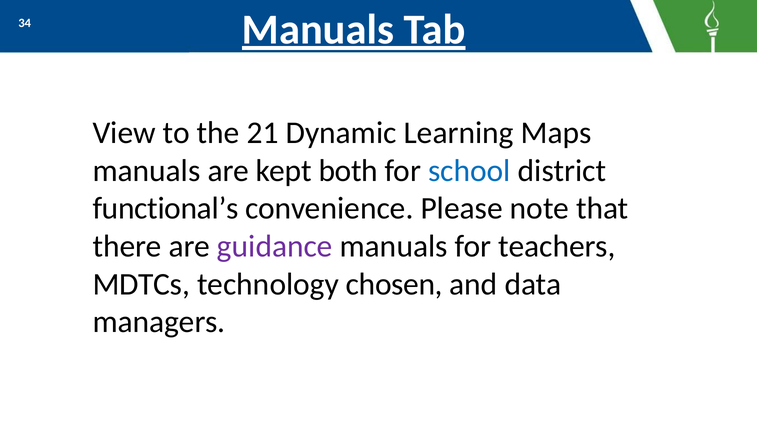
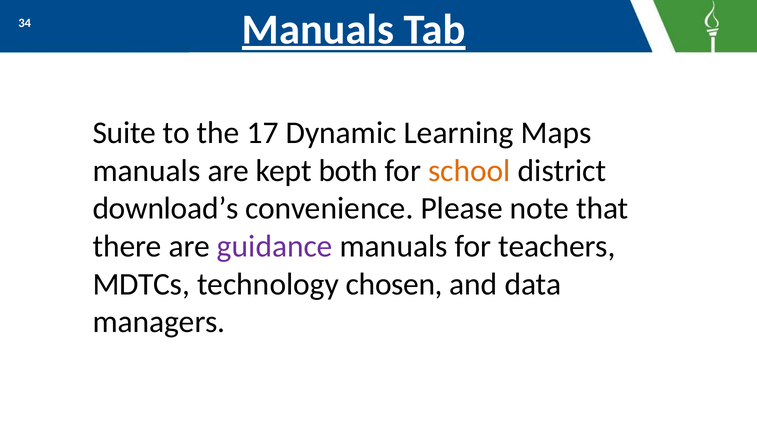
View: View -> Suite (124, 133)
21: 21 -> 17 (263, 133)
school colour: blue -> orange (469, 171)
functional’s: functional’s -> download’s (165, 208)
